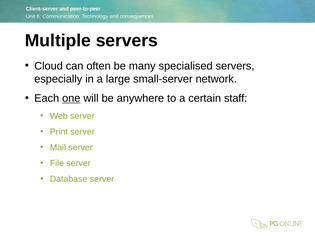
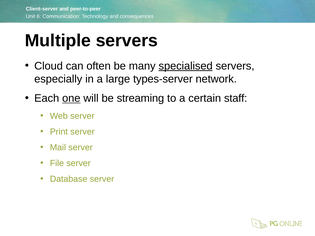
specialised underline: none -> present (186, 66)
small-server: small-server -> types-server (163, 79)
anywhere: anywhere -> streaming (140, 98)
